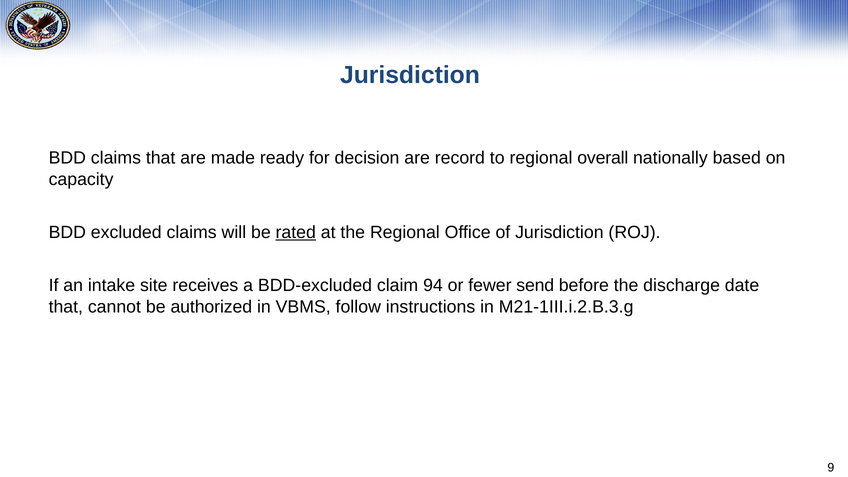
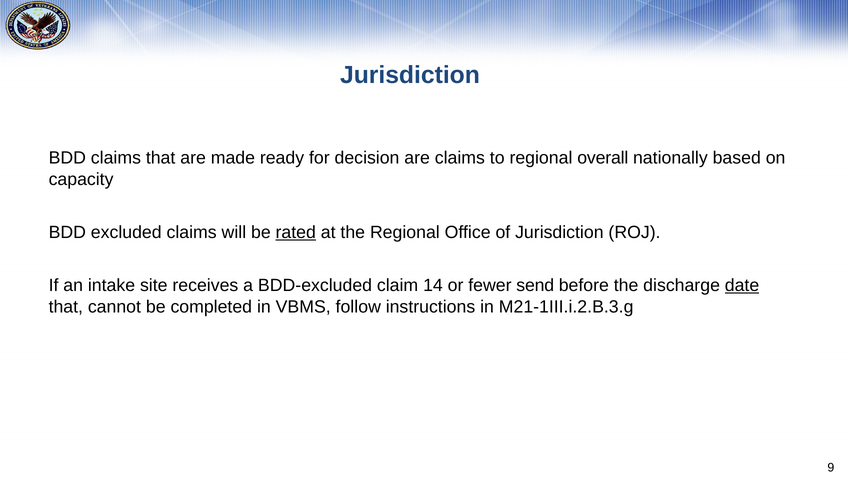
are record: record -> claims (460, 158)
94: 94 -> 14 (433, 285)
date underline: none -> present (742, 285)
authorized: authorized -> completed (211, 307)
